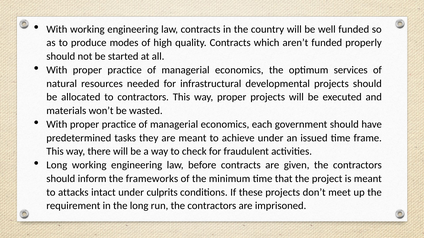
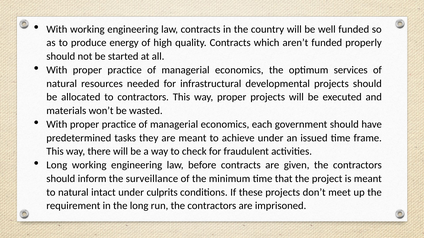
modes: modes -> energy (124, 43)
frameworks: frameworks -> surveillance (152, 179)
to attacks: attacks -> natural (73, 193)
